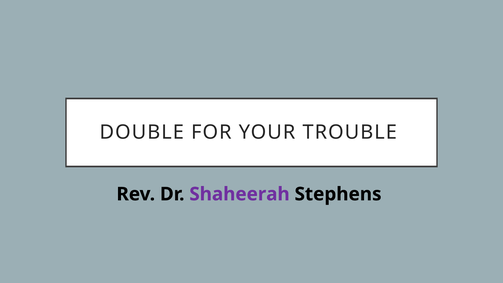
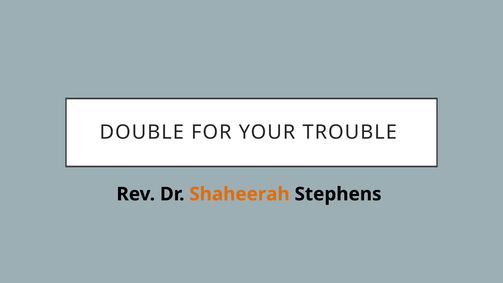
Shaheerah colour: purple -> orange (240, 194)
